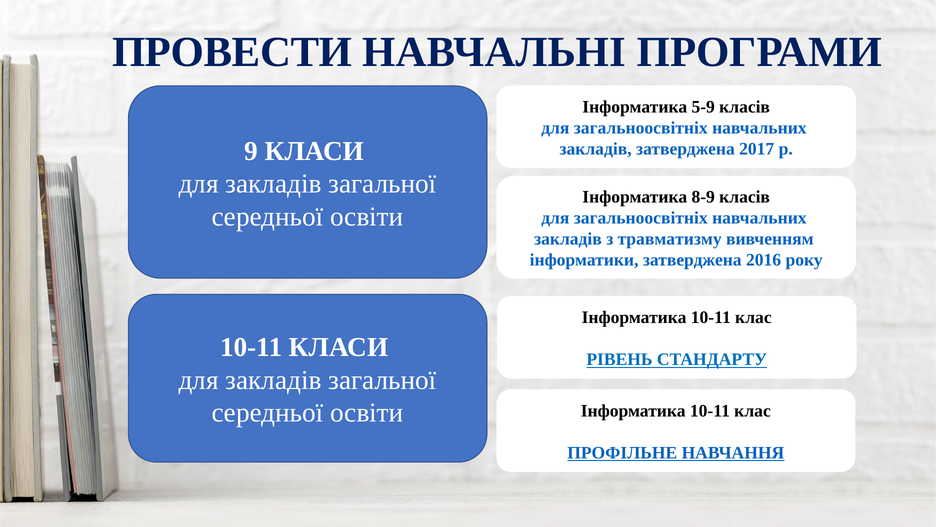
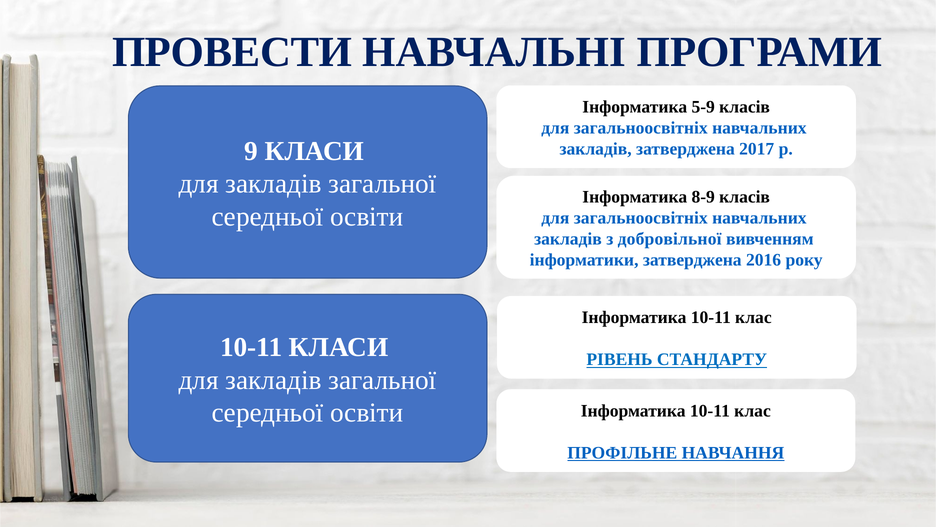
травматизму: травматизму -> добровільної (670, 239)
